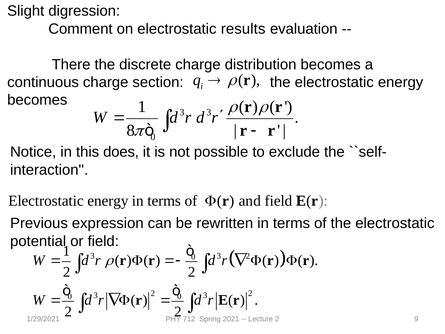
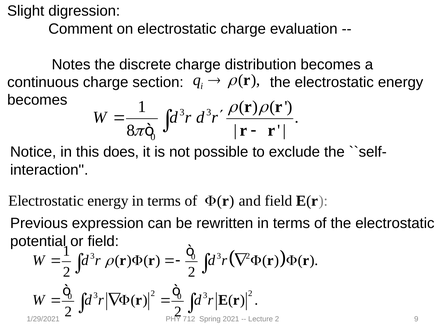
electrostatic results: results -> charge (243, 29)
There: There -> Notes (71, 64)
